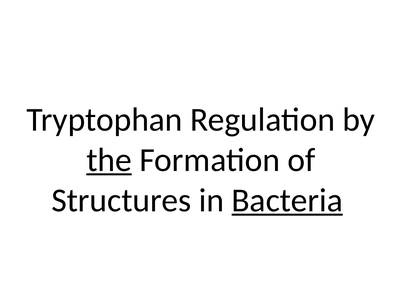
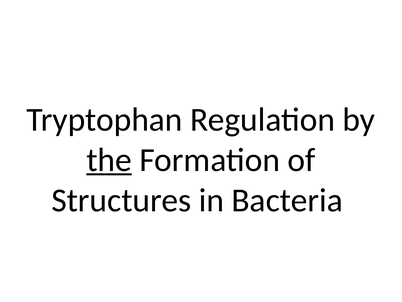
Bacteria underline: present -> none (287, 200)
